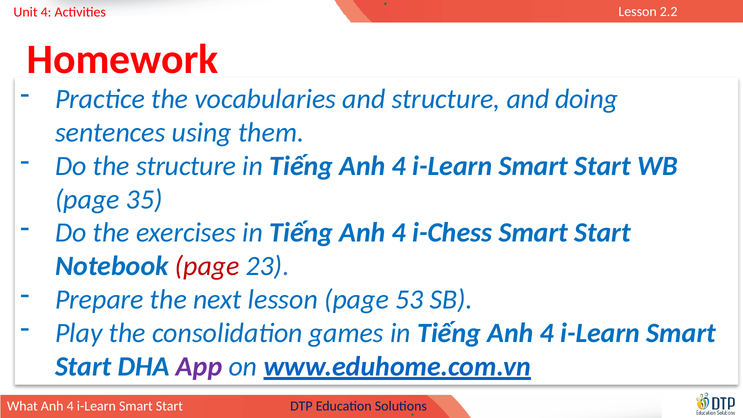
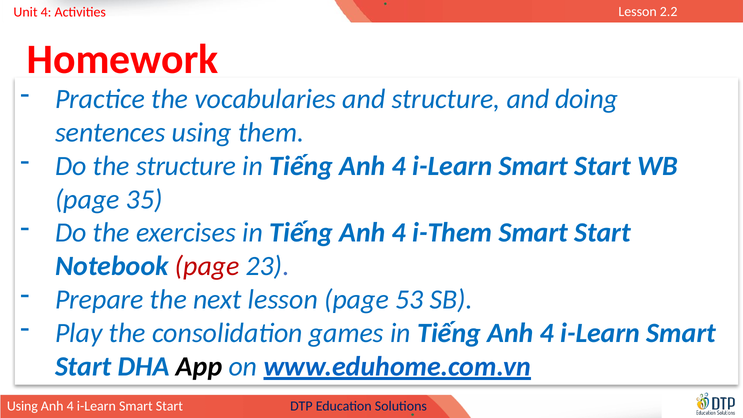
i-Chess: i-Chess -> i-Them (452, 233)
App colour: purple -> black (199, 366)
What: What -> Using (22, 406)
